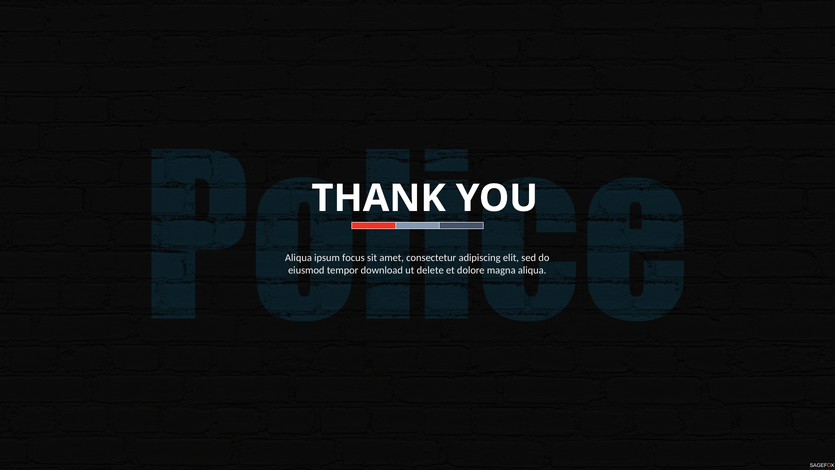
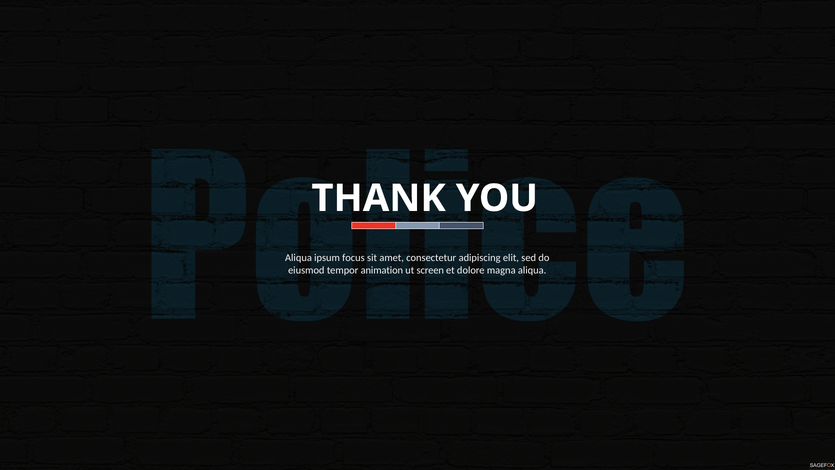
download: download -> animation (382, 270)
delete: delete -> screen (430, 270)
